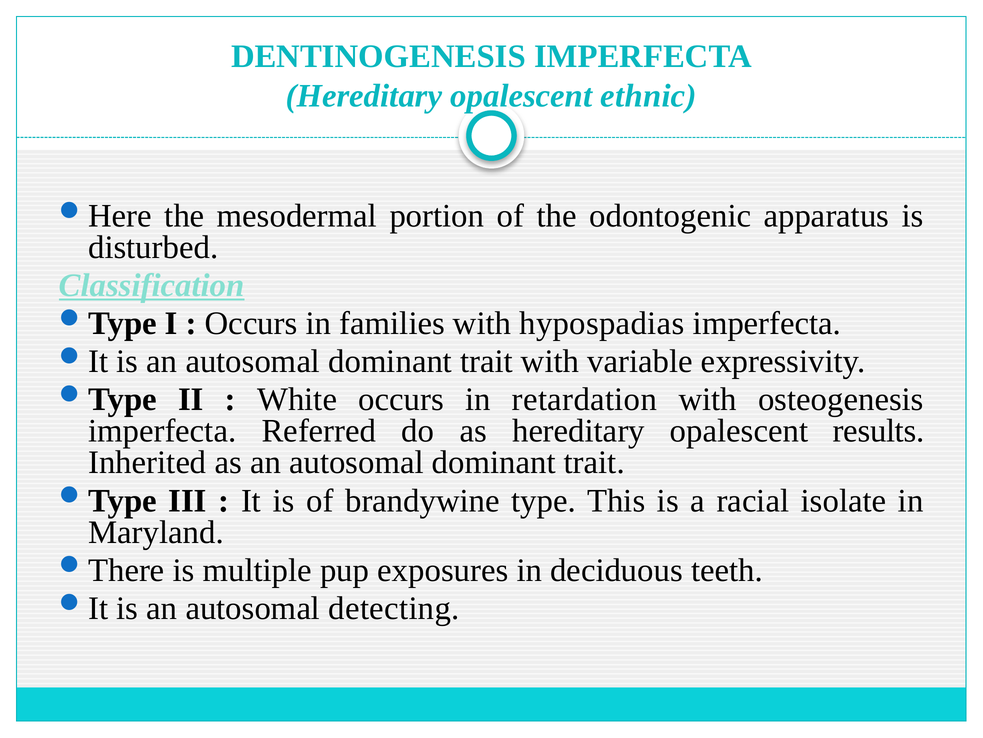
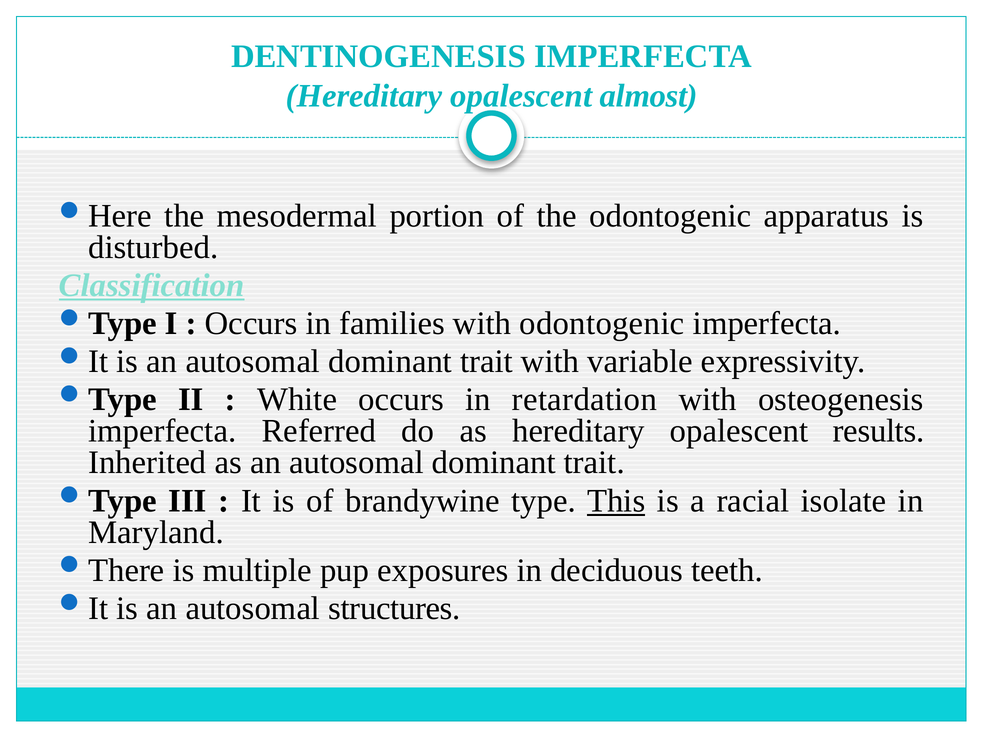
ethnic: ethnic -> almost (649, 96)
with hypospadias: hypospadias -> odontogenic (602, 323)
This underline: none -> present (616, 500)
detecting: detecting -> structures (394, 608)
